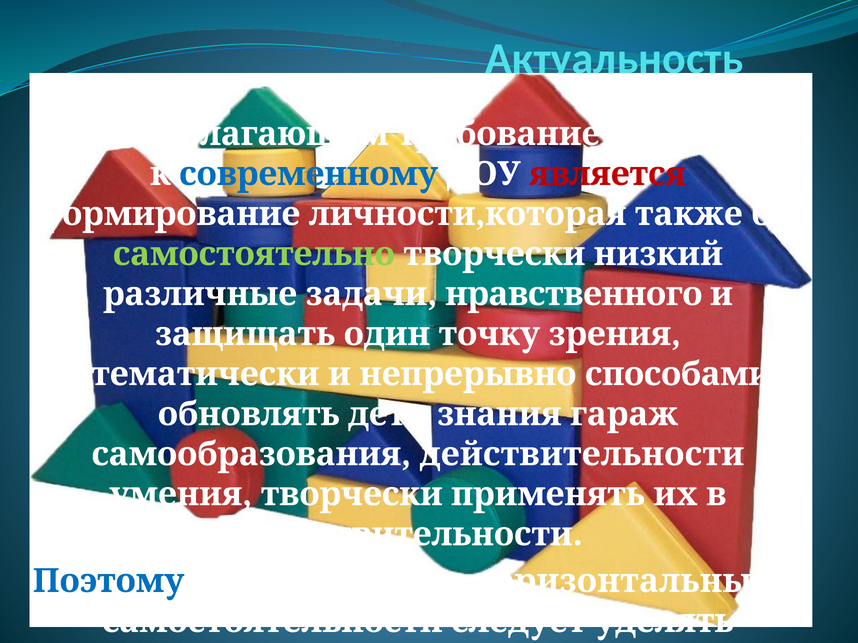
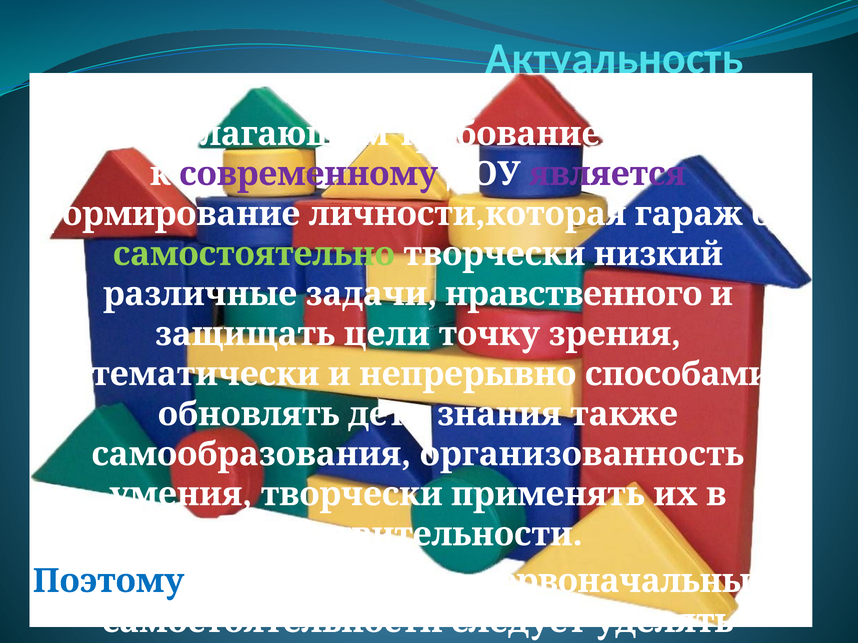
современному colour: blue -> purple (309, 174)
является colour: red -> purple (608, 174)
также: также -> гараж (689, 214)
один: один -> цели (387, 334)
гараж: гараж -> также (624, 414)
самообразования действительности: действительности -> организованность (582, 455)
горизонтальные: горизонтальные -> первоначальных (624, 581)
